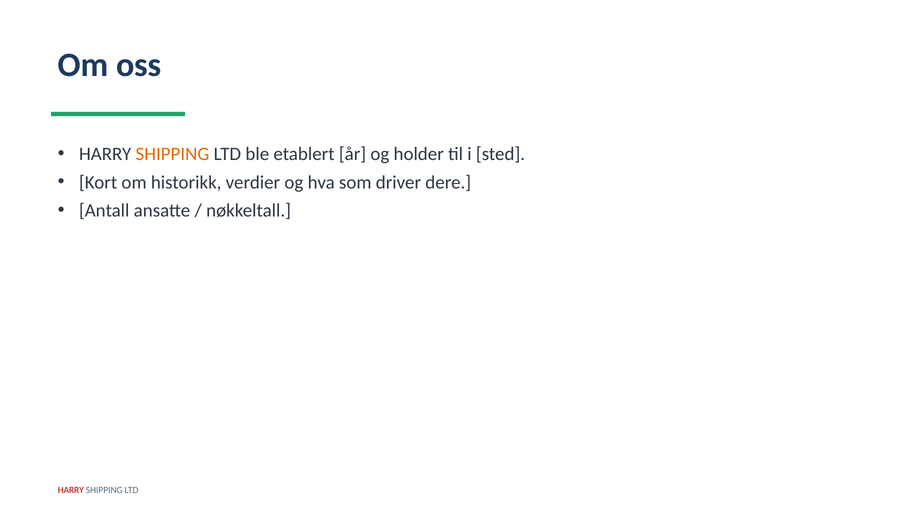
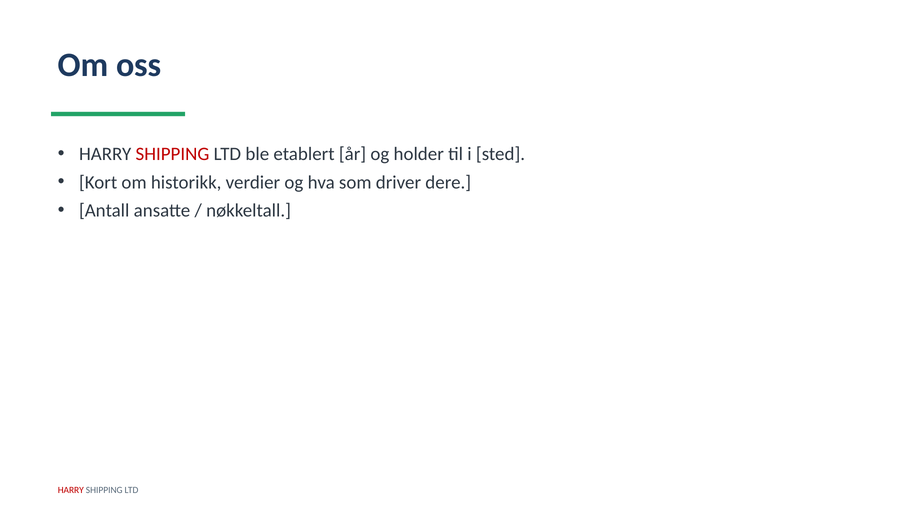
SHIPPING colour: orange -> red (172, 154)
